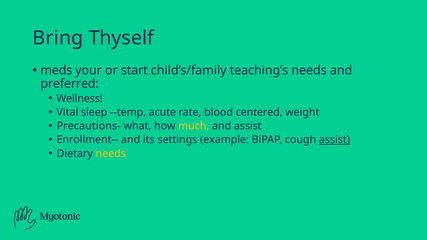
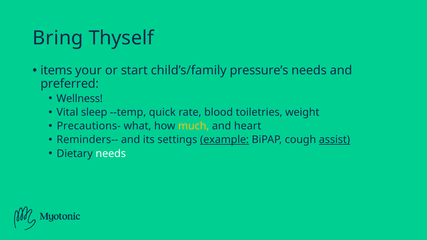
meds: meds -> items (56, 70)
teaching’s: teaching’s -> pressure’s (259, 70)
acute: acute -> quick (162, 112)
centered: centered -> toiletries (259, 112)
and assist: assist -> heart (248, 126)
Enrollment--: Enrollment-- -> Reminders-- (87, 140)
example underline: none -> present (225, 140)
needs colour: yellow -> white (111, 154)
